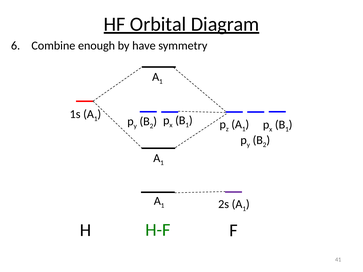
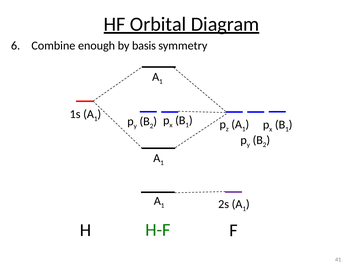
have: have -> basis (144, 46)
